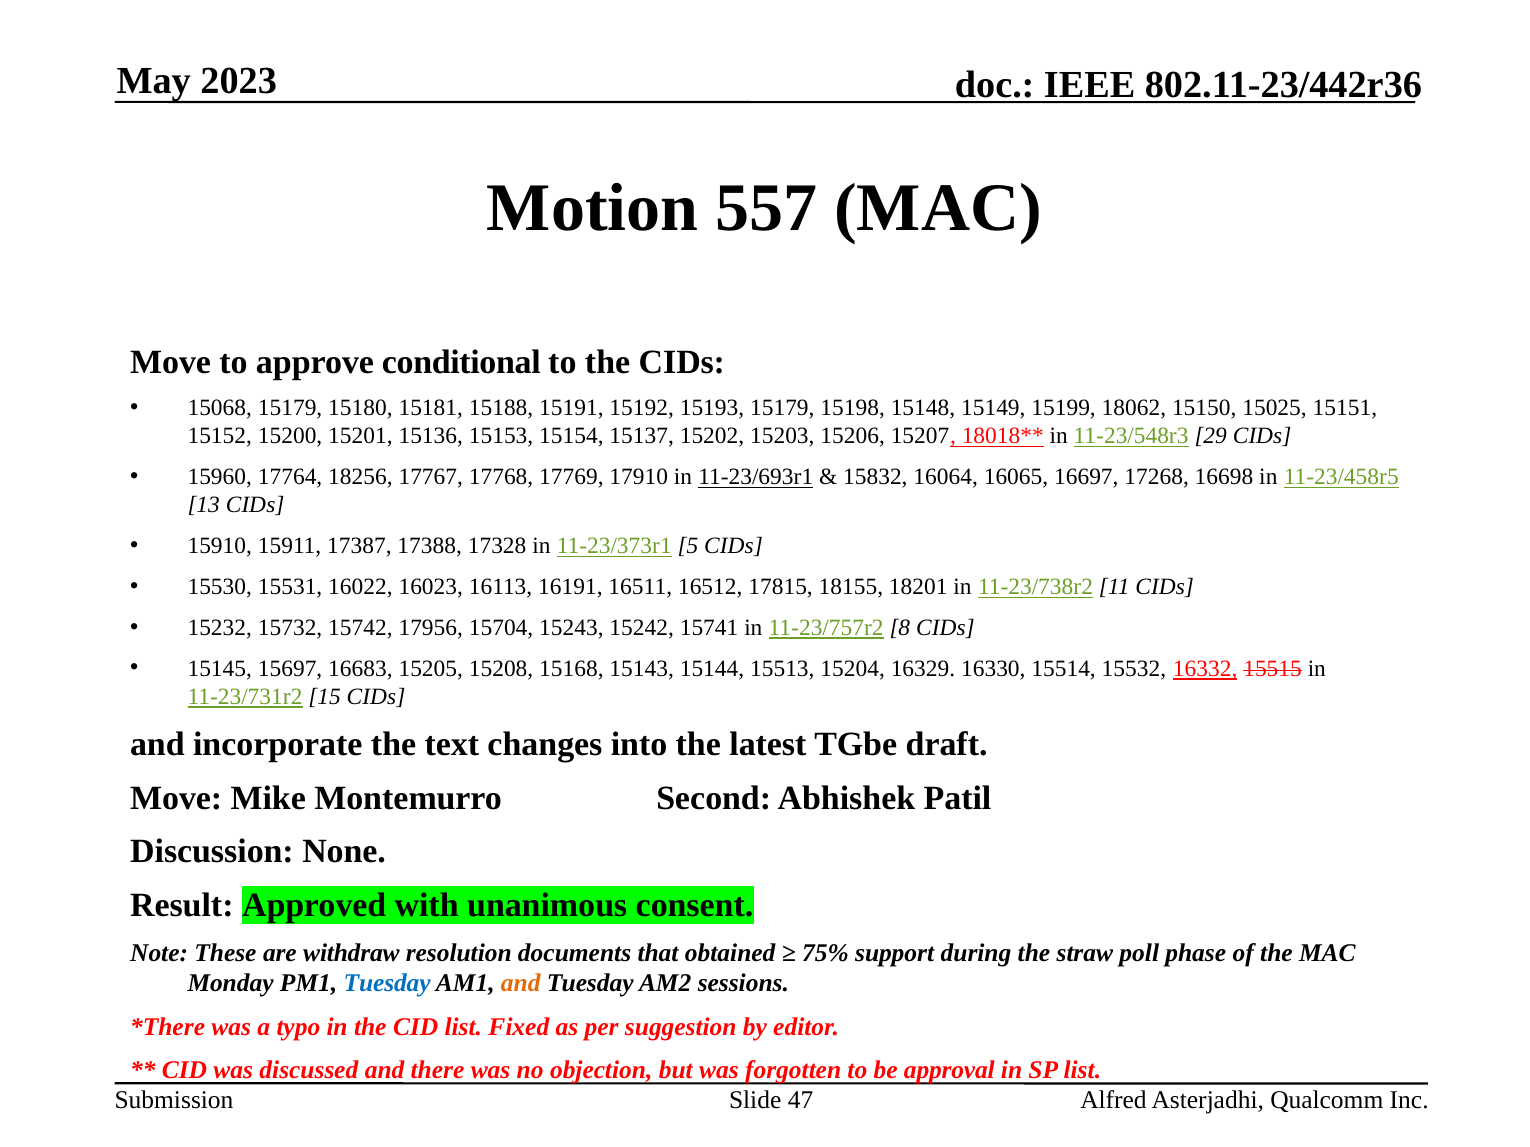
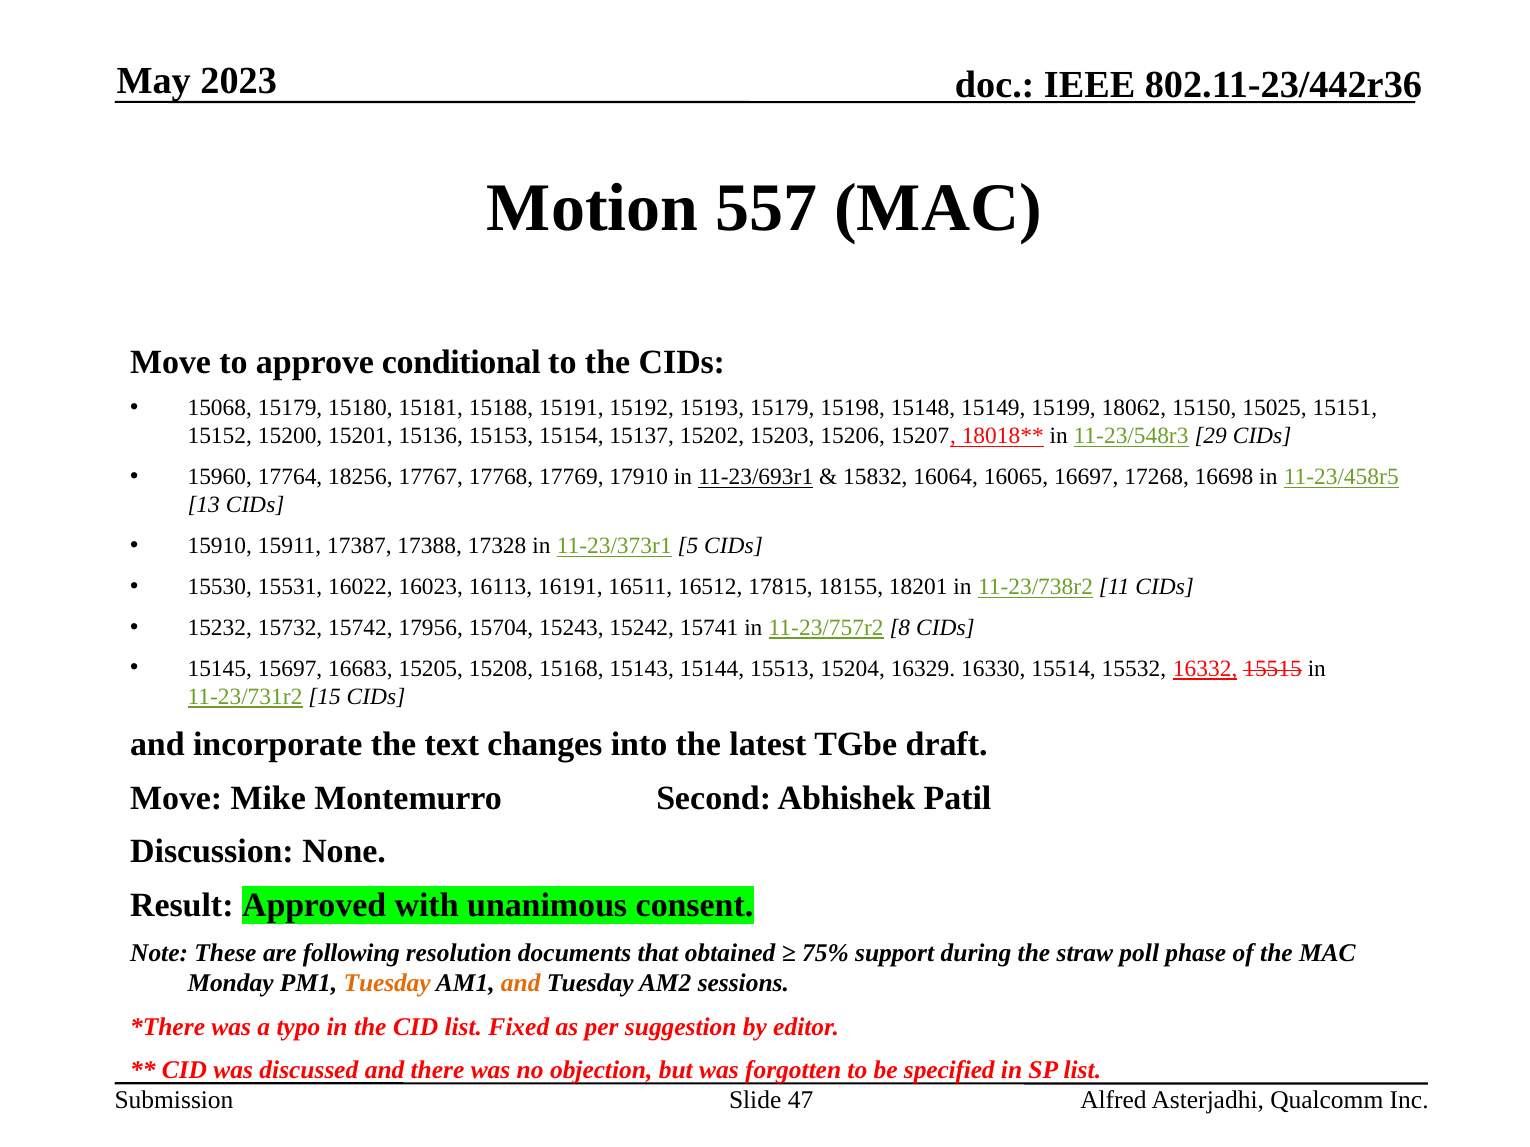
withdraw: withdraw -> following (351, 953)
Tuesday colour: blue -> orange (387, 984)
approval: approval -> specified (949, 1071)
